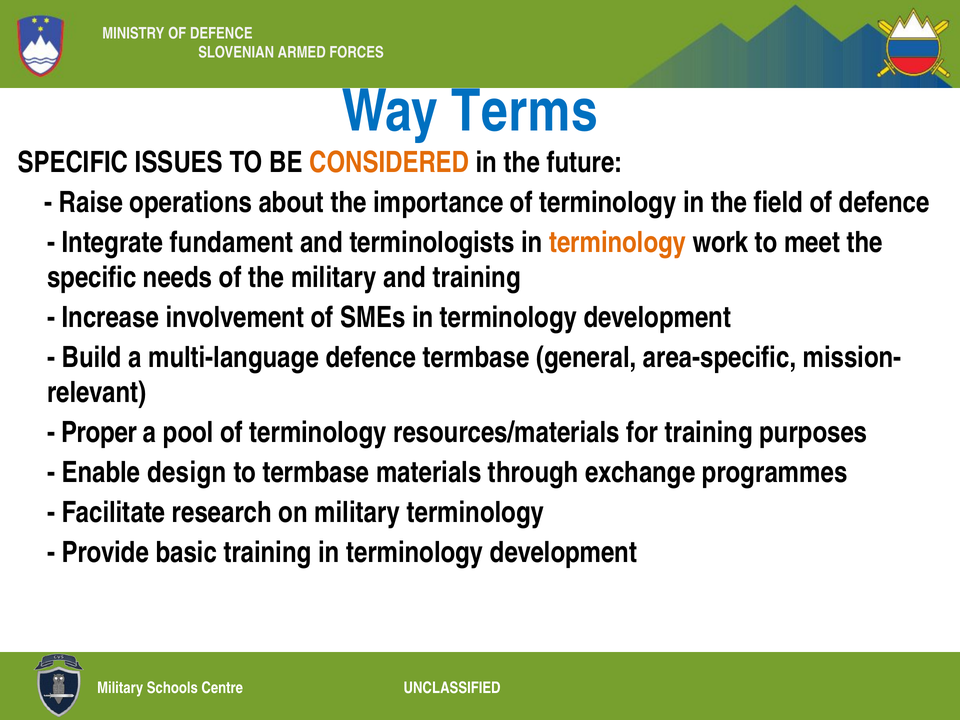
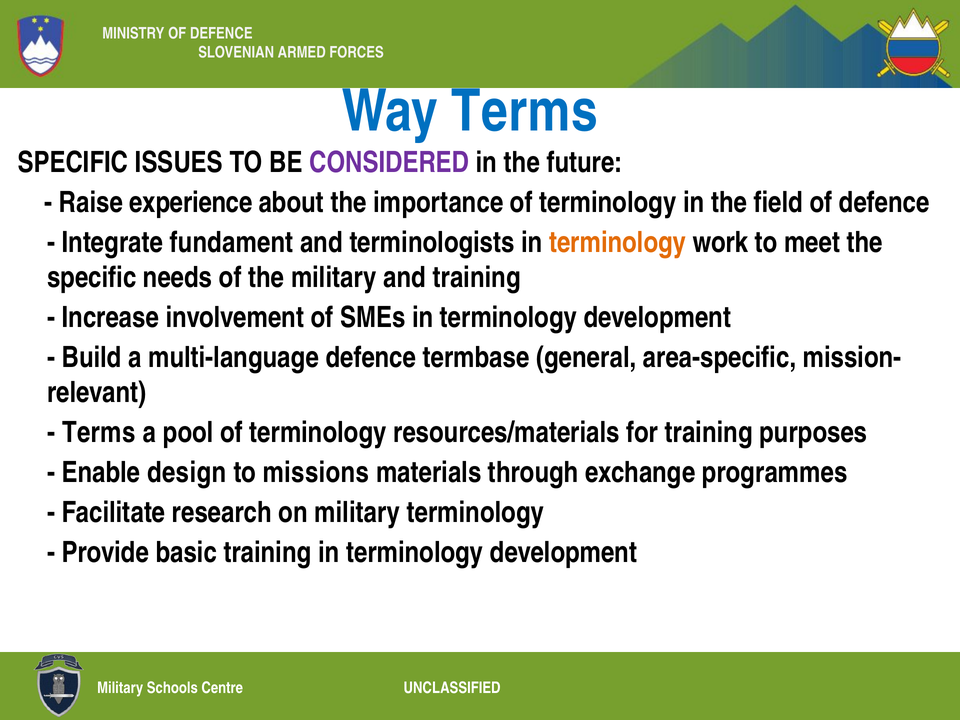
CONSIDERED colour: orange -> purple (389, 162)
operations: operations -> experience (191, 202)
Proper: Proper -> Terms (99, 433)
to termbase: termbase -> missions (316, 473)
